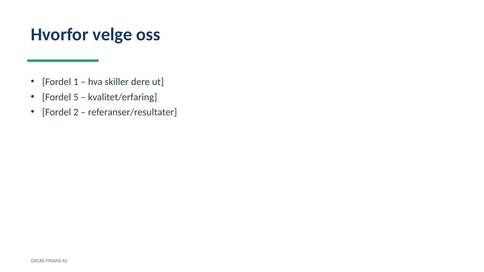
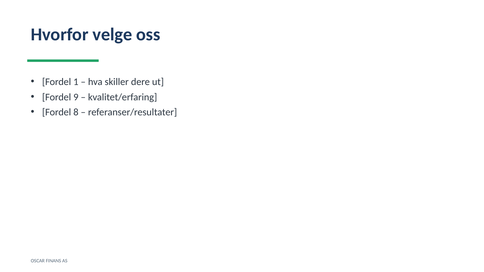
5: 5 -> 9 (76, 97)
2: 2 -> 8 (76, 112)
